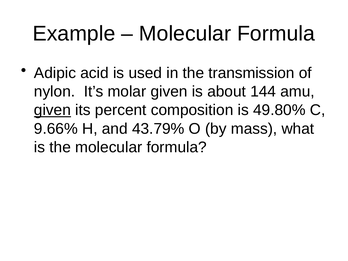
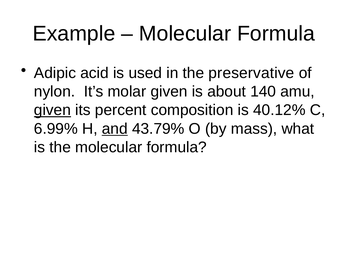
transmission: transmission -> preservative (251, 73)
144: 144 -> 140 (263, 92)
49.80%: 49.80% -> 40.12% (279, 110)
9.66%: 9.66% -> 6.99% (56, 129)
and underline: none -> present (115, 129)
